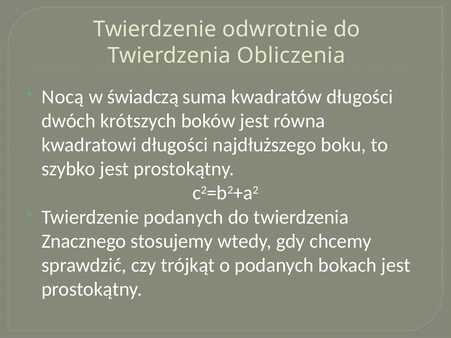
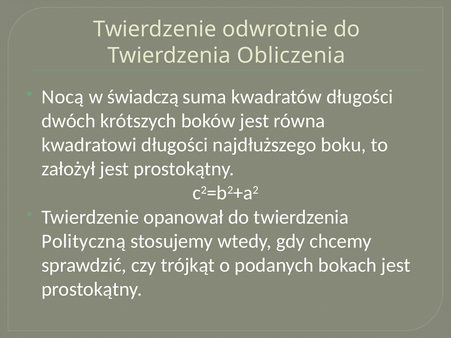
szybko: szybko -> założył (68, 169)
Twierdzenie podanych: podanych -> opanował (184, 217)
Znacznego: Znacznego -> Polityczną (84, 241)
